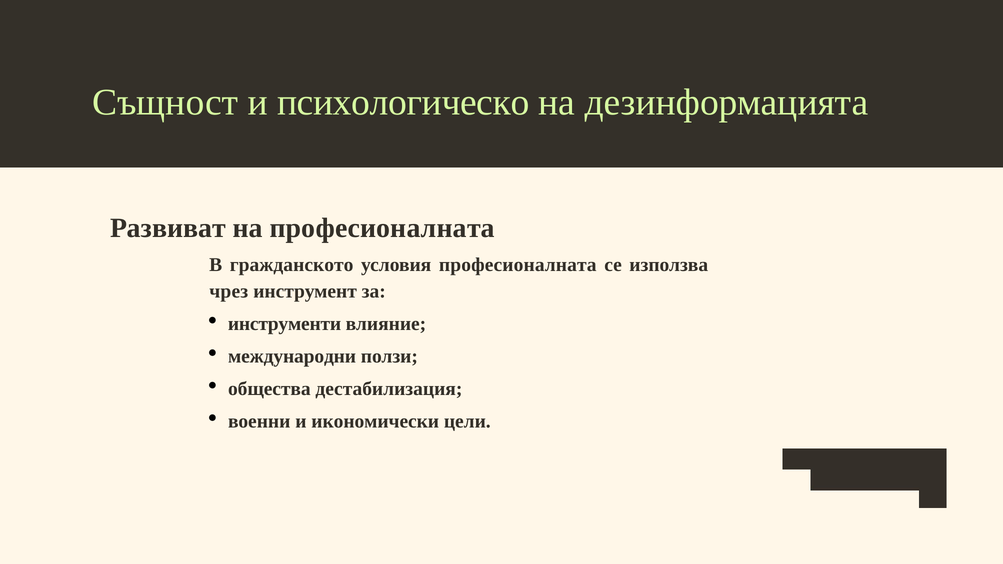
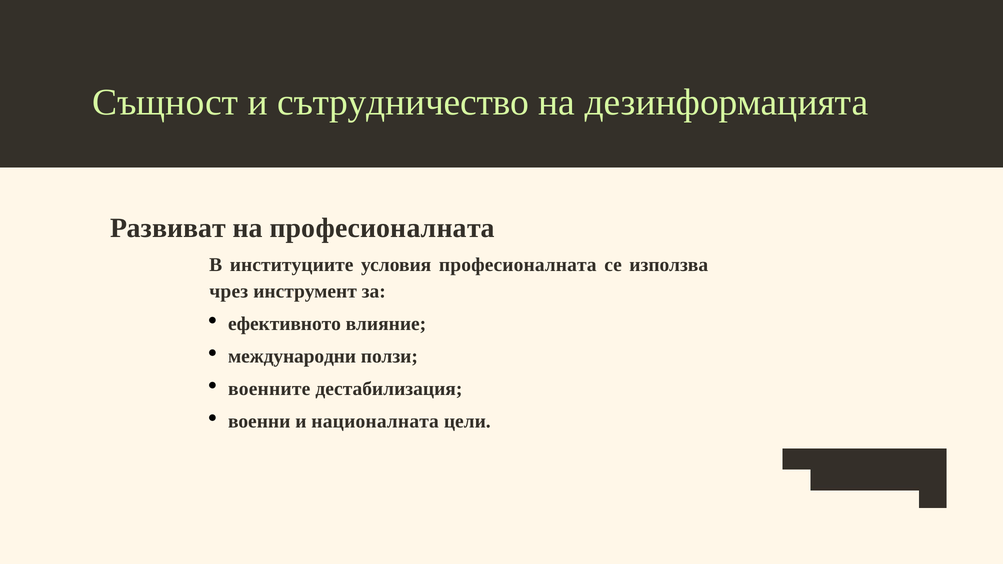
психологическо: психологическо -> сътрудничество (403, 102)
гражданското: гражданското -> институциите (292, 265)
инструменти: инструменти -> ефективното (285, 324)
общества: общества -> военните (269, 389)
икономически: икономически -> националната (375, 422)
